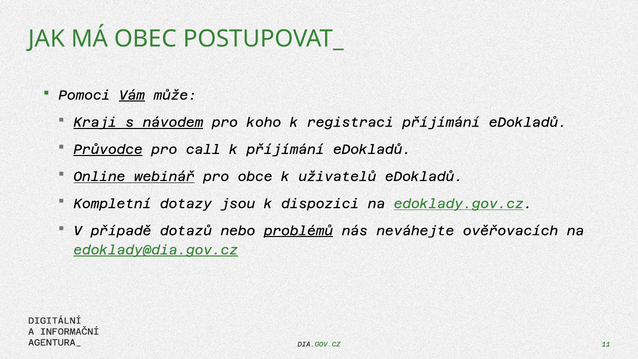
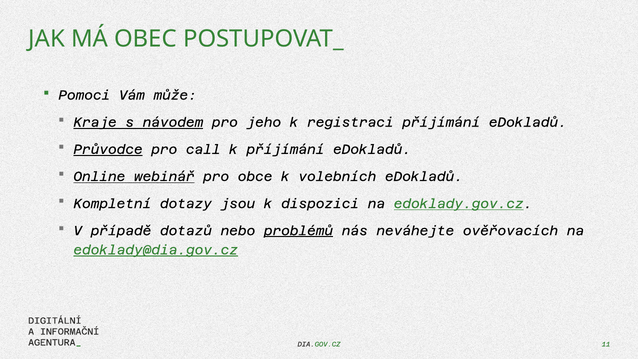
Vám underline: present -> none (132, 95)
Kraji: Kraji -> Kraje (95, 122)
koho: koho -> jeho (264, 122)
uživatelů: uživatelů -> volebních (337, 177)
